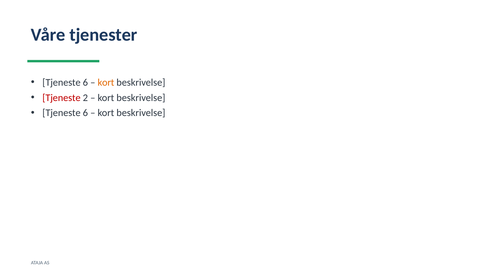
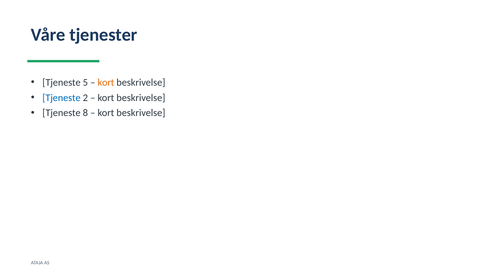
6: 6 -> 5 (85, 82)
Tjeneste colour: red -> blue (61, 98)
6: 6 -> 8 (85, 113)
